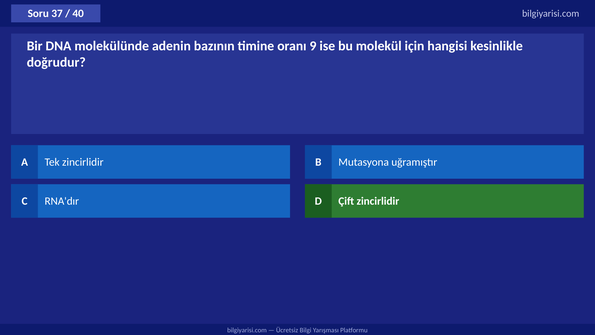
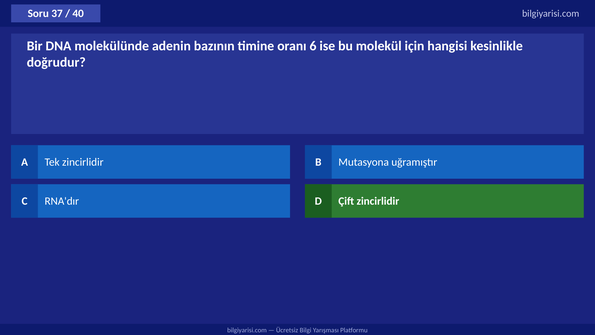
9: 9 -> 6 (313, 46)
